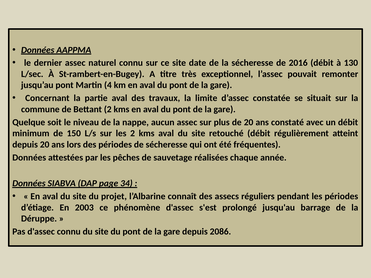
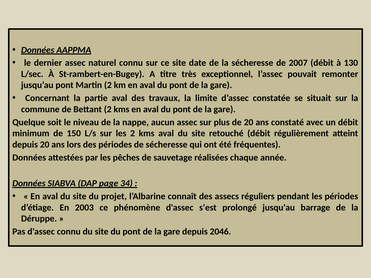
2016: 2016 -> 2007 (298, 63)
Martin 4: 4 -> 2 (108, 85)
2086: 2086 -> 2046 (220, 232)
